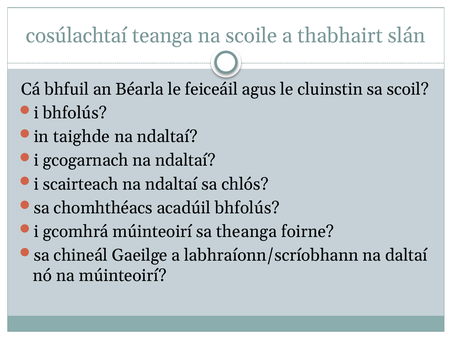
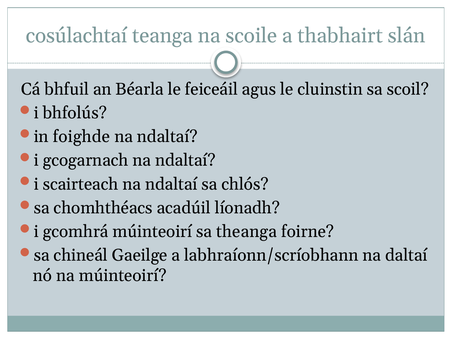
taighde: taighde -> foighde (81, 137)
acadúil bhfolús: bhfolús -> líonadh (247, 208)
